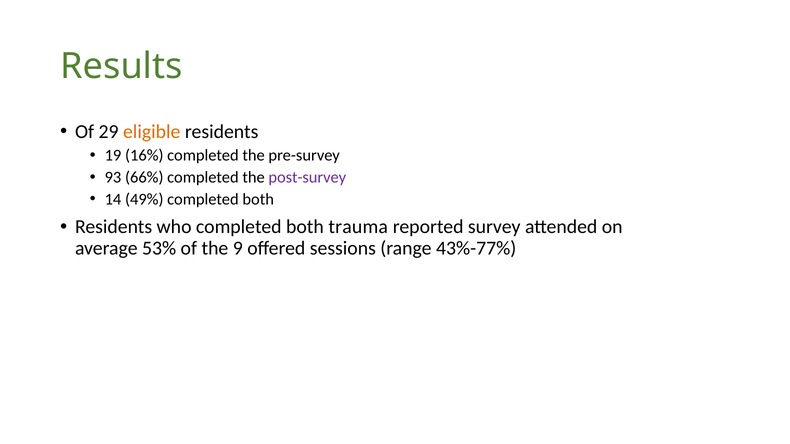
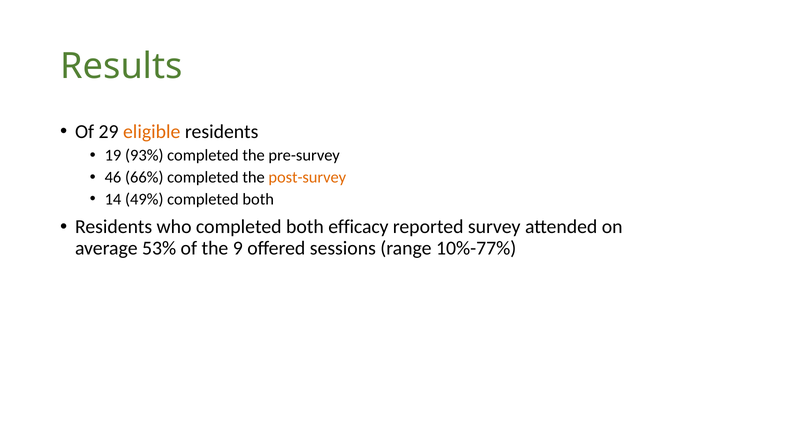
16%: 16% -> 93% (144, 155)
93: 93 -> 46 (113, 177)
post-survey colour: purple -> orange (307, 177)
trauma: trauma -> efficacy (358, 227)
43%-77%: 43%-77% -> 10%-77% (476, 248)
